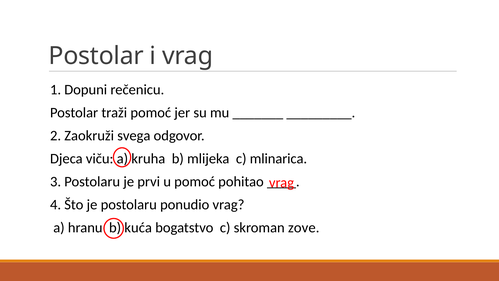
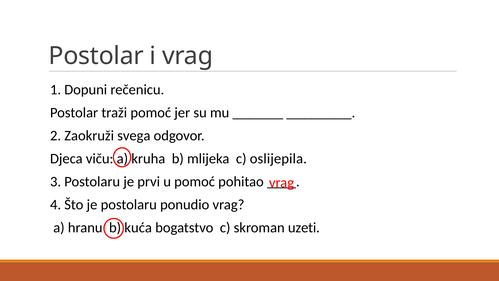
mlinarica: mlinarica -> oslijepila (278, 159)
zove: zove -> uzeti (304, 227)
